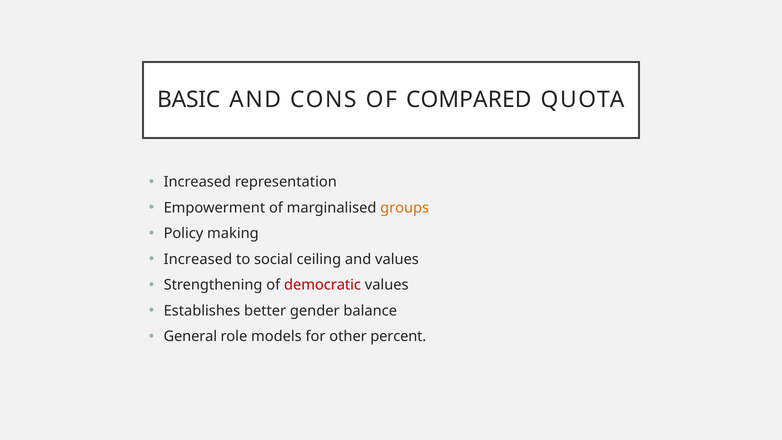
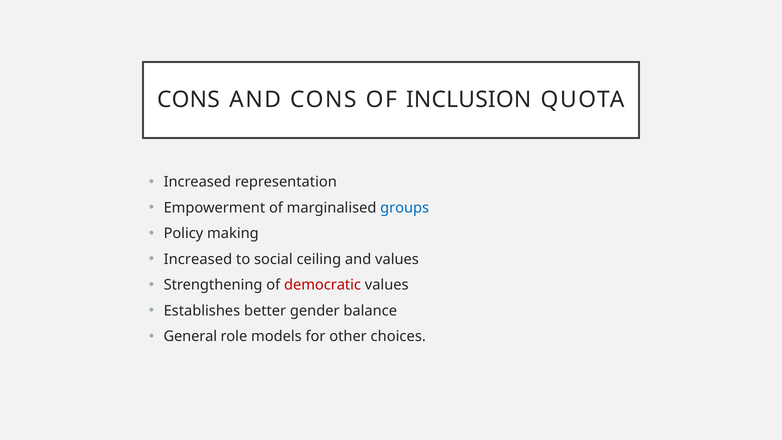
BASIC: BASIC -> CONS (188, 100)
COMPARED: COMPARED -> INCLUSION (469, 100)
groups colour: orange -> blue (405, 208)
percent: percent -> choices (398, 336)
